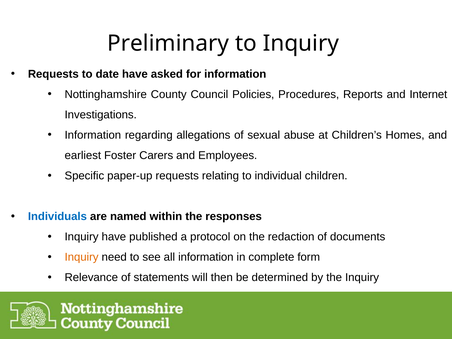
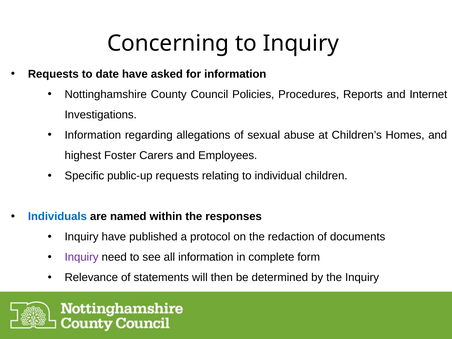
Preliminary: Preliminary -> Concerning (168, 43)
earliest: earliest -> highest (83, 156)
paper-up: paper-up -> public-up (130, 176)
Inquiry colour: orange -> purple (82, 257)
